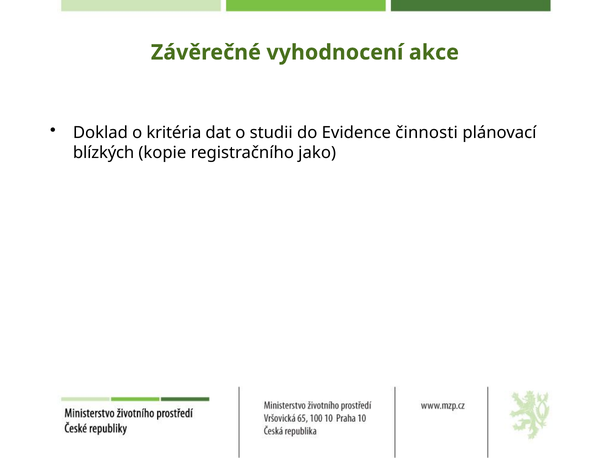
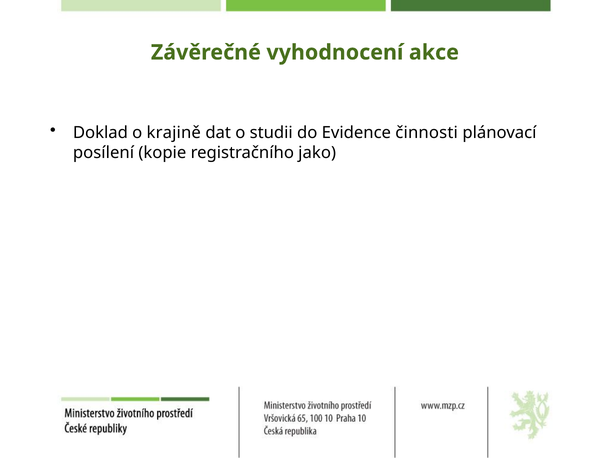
kritéria: kritéria -> krajině (174, 133)
blízkých: blízkých -> posílení (104, 153)
